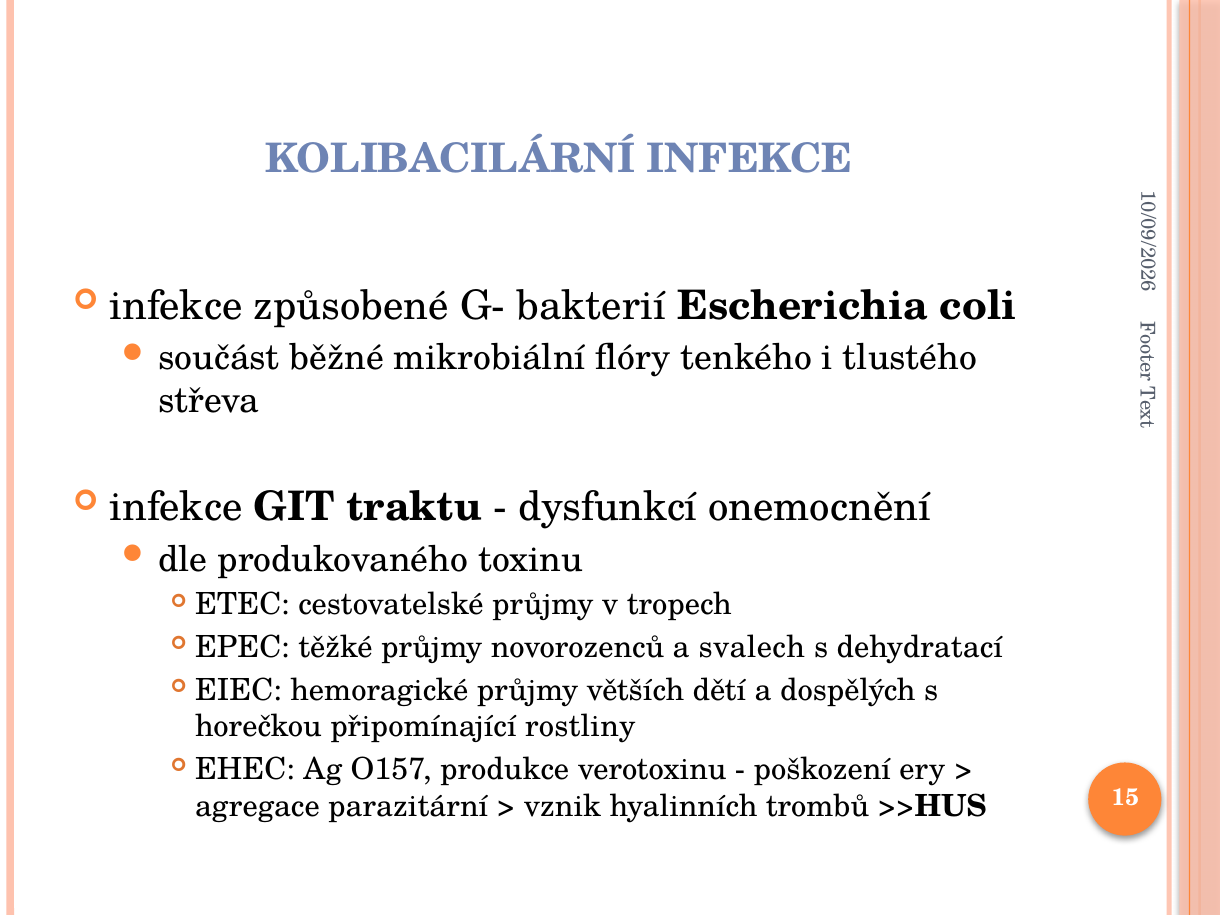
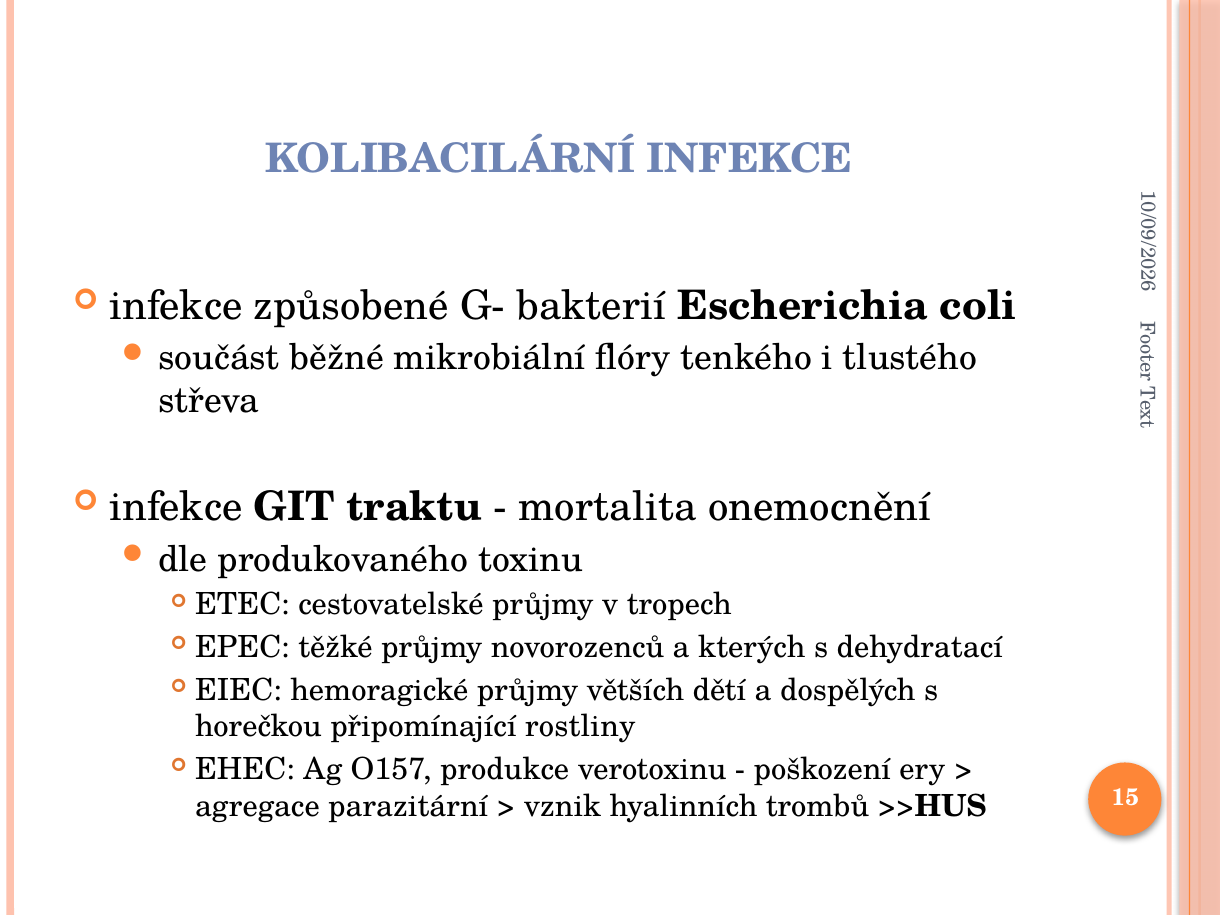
dysfunkcí: dysfunkcí -> mortalita (608, 507)
svalech: svalech -> kterých (752, 648)
